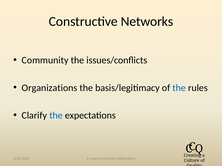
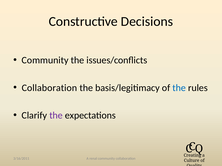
Networks: Networks -> Decisions (147, 21)
Organizations: Organizations -> Collaboration (49, 88)
the colour: blue -> purple (56, 116)
